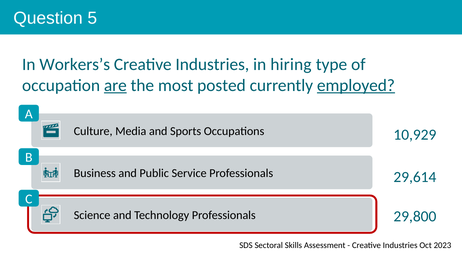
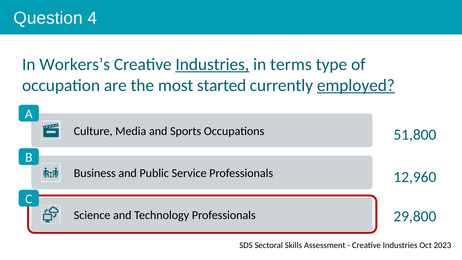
5: 5 -> 4 (92, 18)
Industries underline: none -> present (212, 64)
hiring: hiring -> terms (291, 64)
are underline: present -> none (115, 85)
posted: posted -> started (222, 85)
10,929: 10,929 -> 51,800 (415, 135)
29,614: 29,614 -> 12,960 (415, 177)
